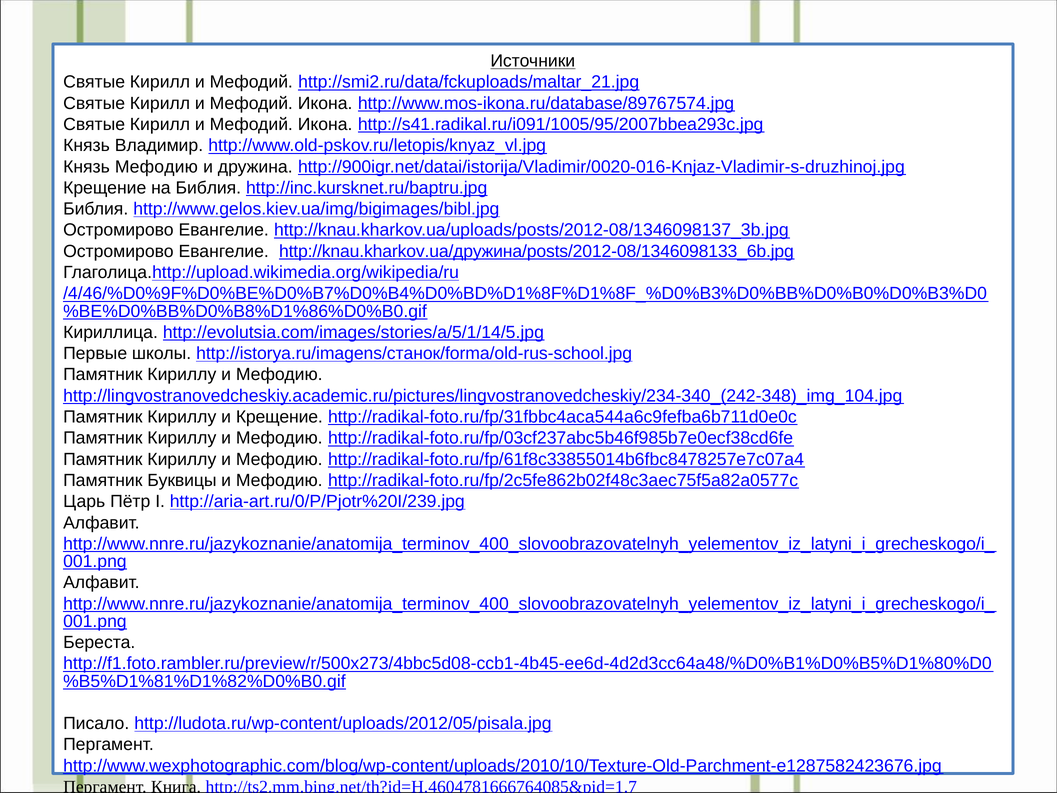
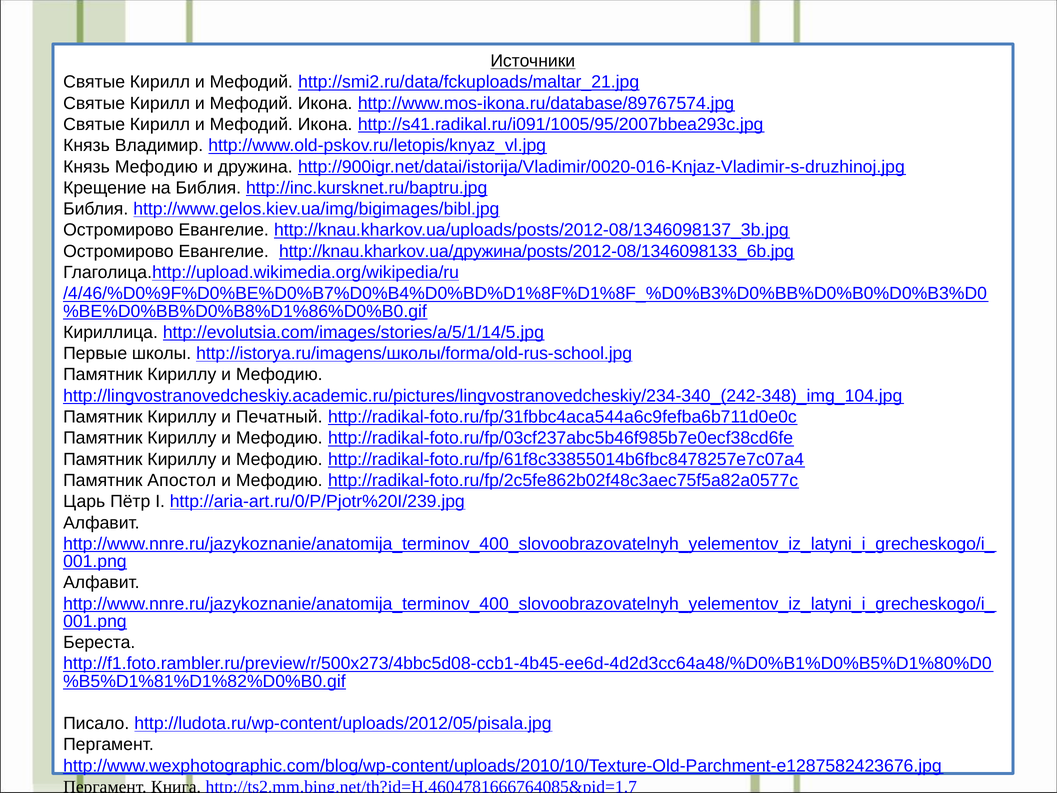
http://istorya.ru/imagens/станок/forma/old-rus-school.jpg: http://istorya.ru/imagens/станок/forma/old-rus-school.jpg -> http://istorya.ru/imagens/школы/forma/old-rus-school.jpg (414, 353)
и Крещение: Крещение -> Печатный (279, 417)
Буквицы: Буквицы -> Апостол (182, 480)
